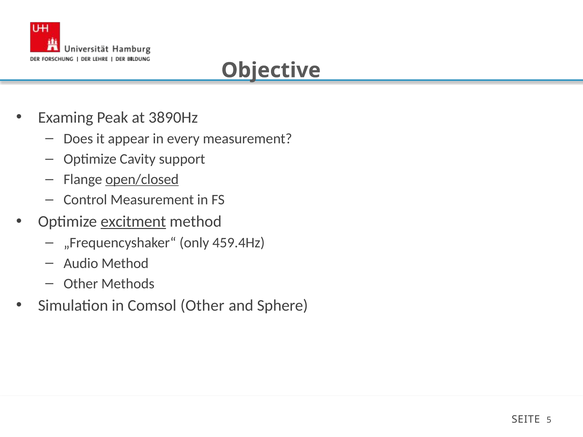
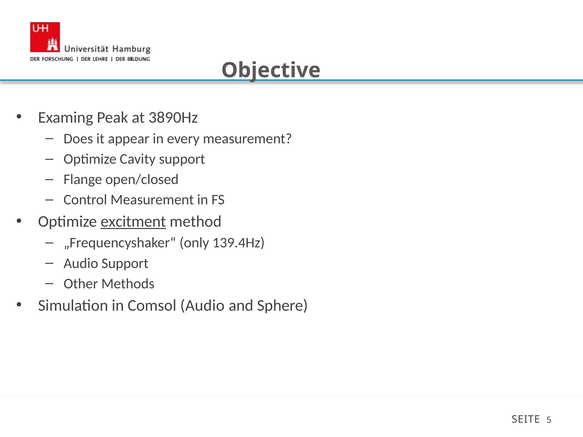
open/closed underline: present -> none (142, 179)
459.4Hz: 459.4Hz -> 139.4Hz (239, 243)
Audio Method: Method -> Support (125, 263)
Comsol Other: Other -> Audio (202, 306)
